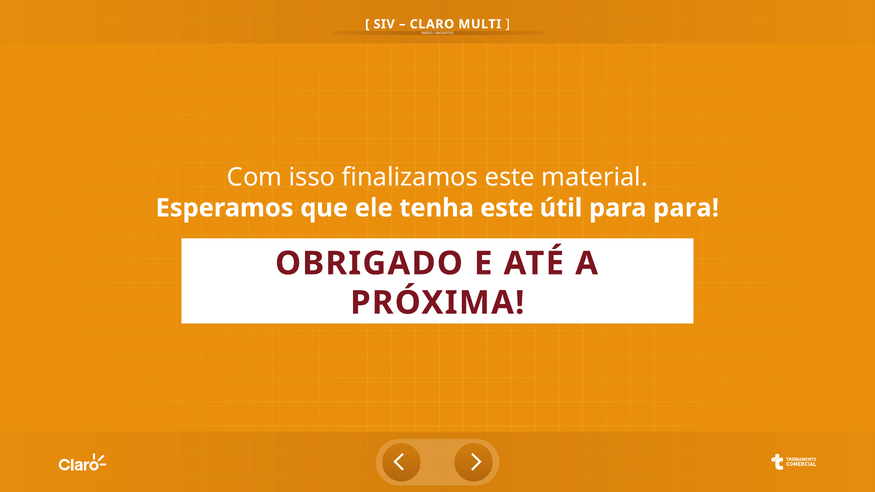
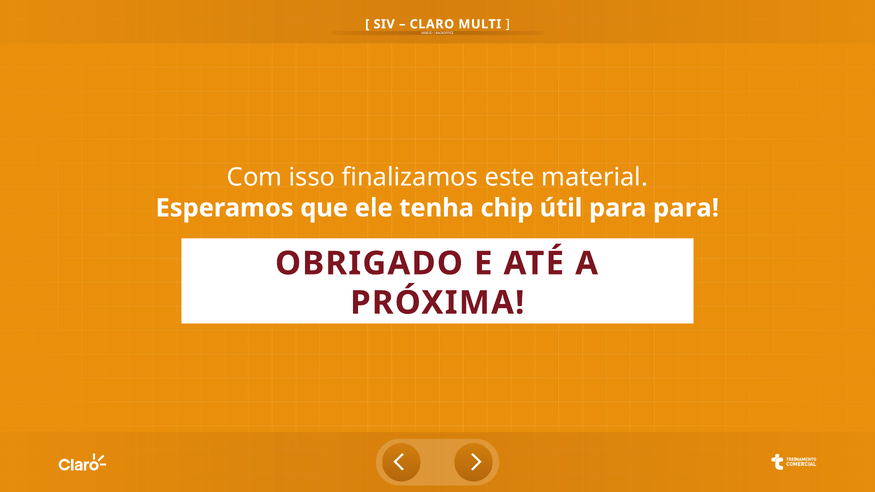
tenha este: este -> chip (507, 208)
